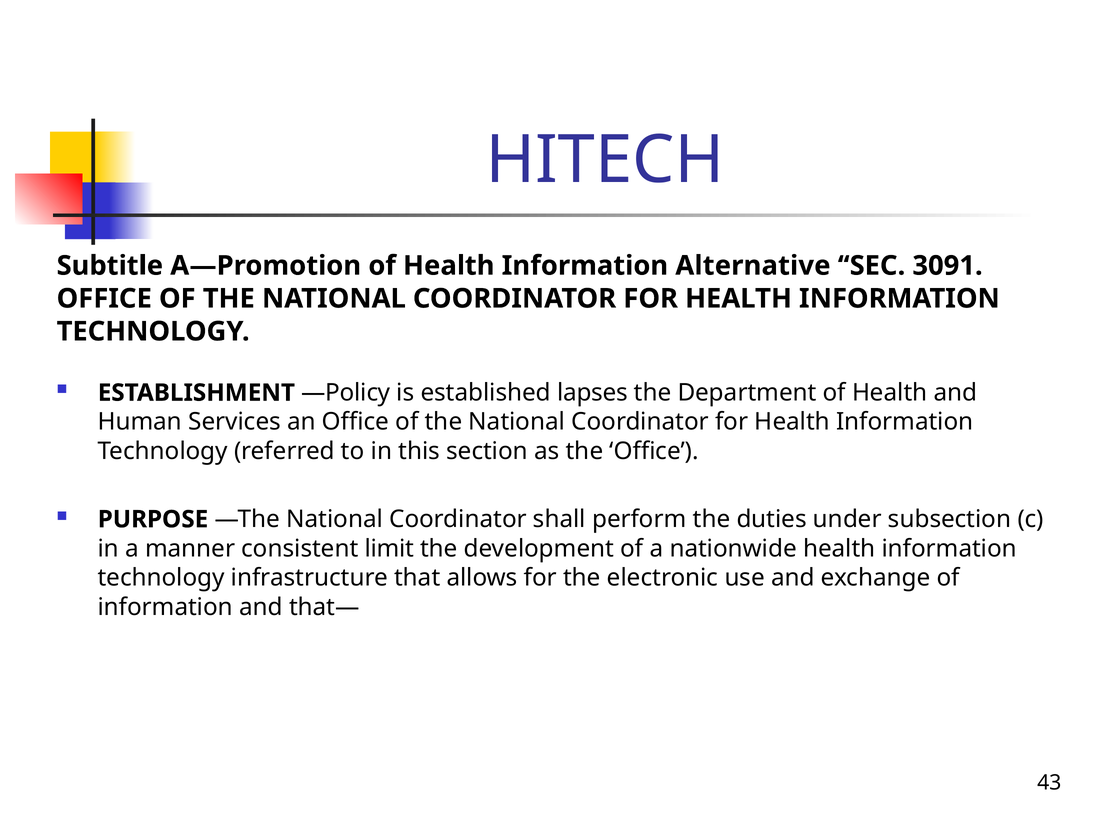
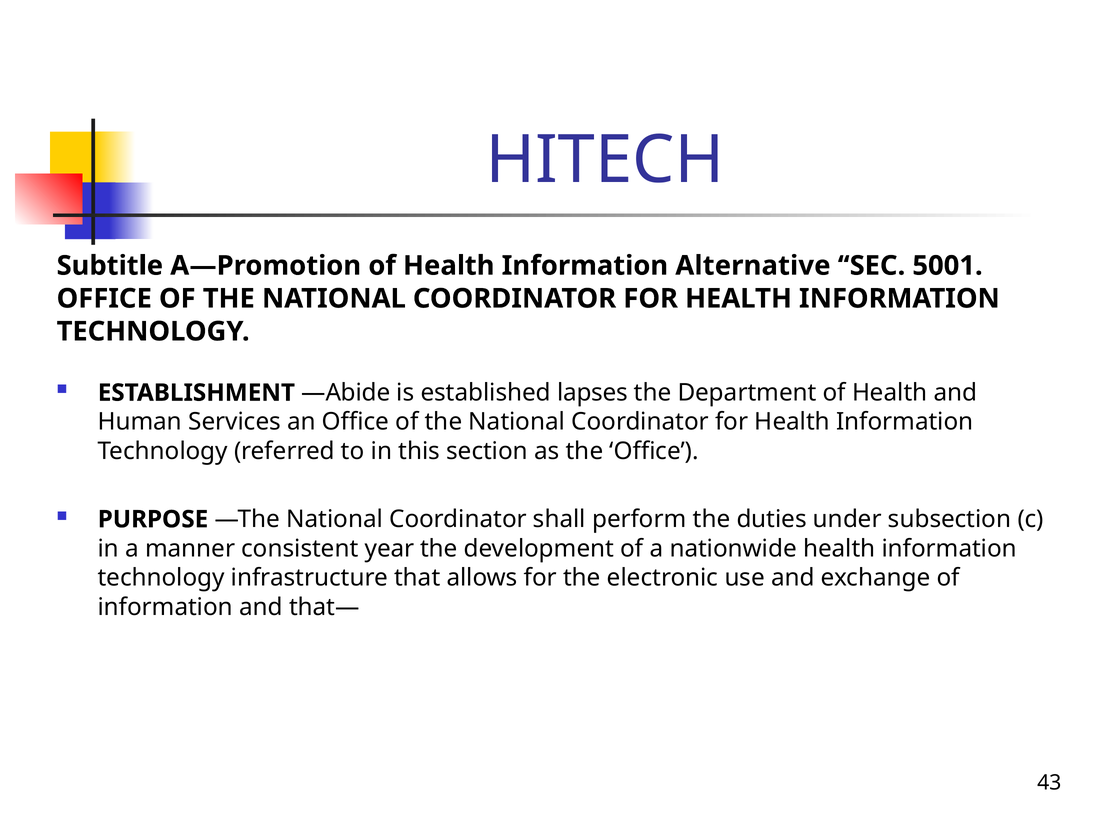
3091: 3091 -> 5001 (948, 266)
—Policy: —Policy -> —Abide (346, 393)
limit: limit -> year (389, 549)
